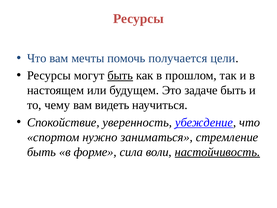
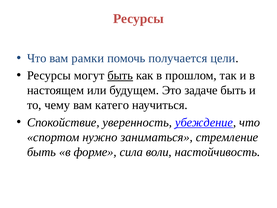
мечты: мечты -> рамки (88, 58)
видеть: видеть -> катего (112, 105)
настойчивость underline: present -> none (217, 152)
